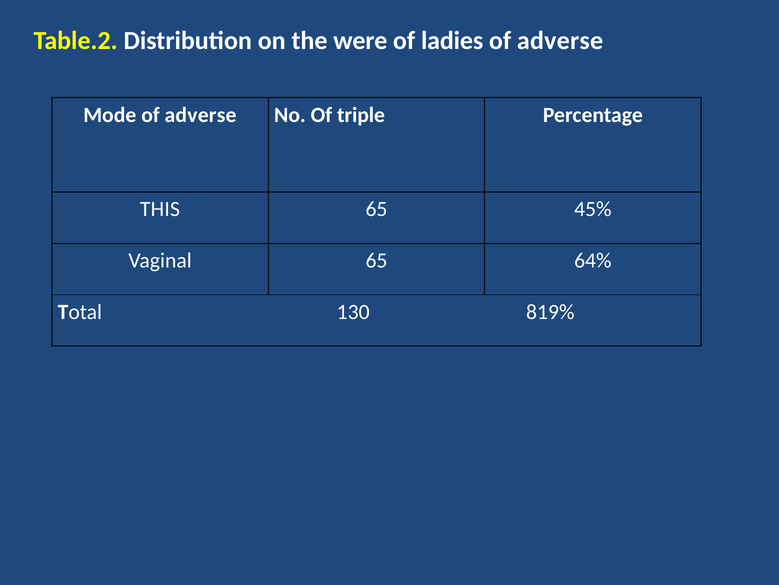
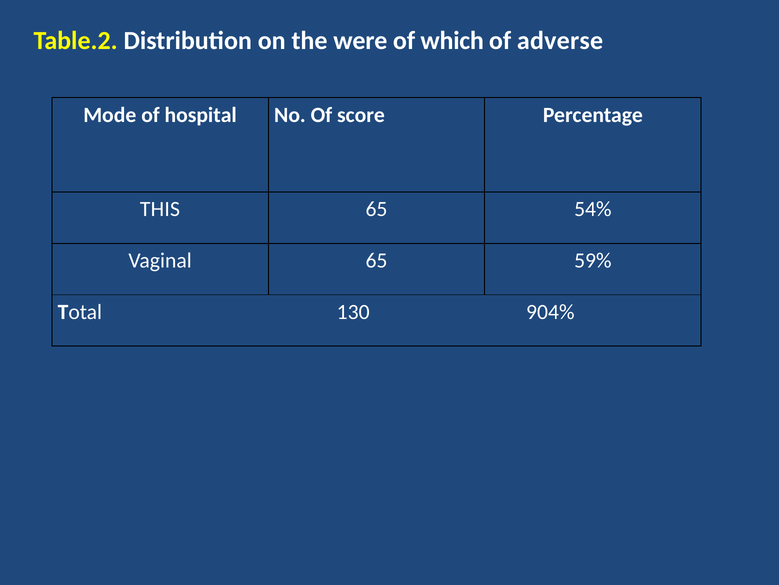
ladies: ladies -> which (452, 41)
Mode of adverse: adverse -> hospital (201, 115)
triple: triple -> score (361, 115)
45%: 45% -> 54% (593, 209)
64%: 64% -> 59% (593, 260)
819%: 819% -> 904% (550, 312)
